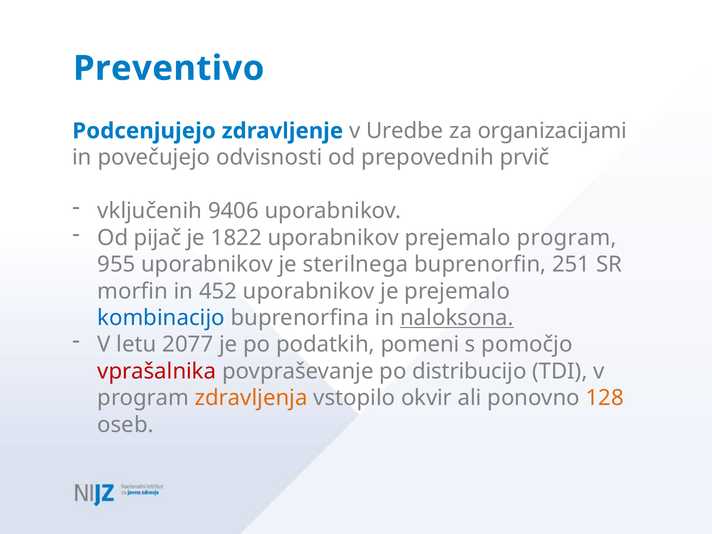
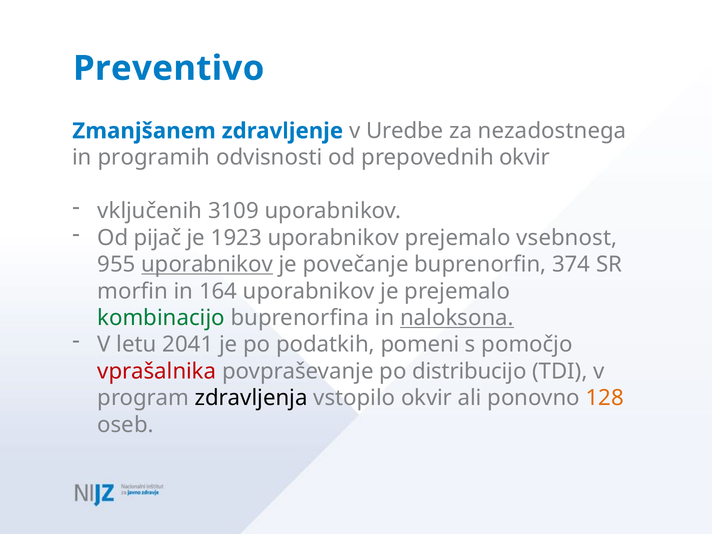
Podcenjujejo: Podcenjujejo -> Zmanjšanem (144, 131)
organizacijami: organizacijami -> nezadostnega (552, 131)
povečujejo: povečujejo -> programih (154, 158)
prepovednih prvič: prvič -> okvir (525, 158)
9406: 9406 -> 3109 (233, 211)
1822: 1822 -> 1923 (236, 238)
prejemalo program: program -> vsebnost (567, 238)
uporabnikov underline: none -> present (207, 264)
sterilnega: sterilnega -> povečanje (356, 264)
251: 251 -> 374 (571, 264)
452: 452 -> 164 (218, 291)
kombinacijo colour: blue -> green (161, 318)
2077: 2077 -> 2041 (188, 345)
zdravljenja colour: orange -> black (251, 398)
